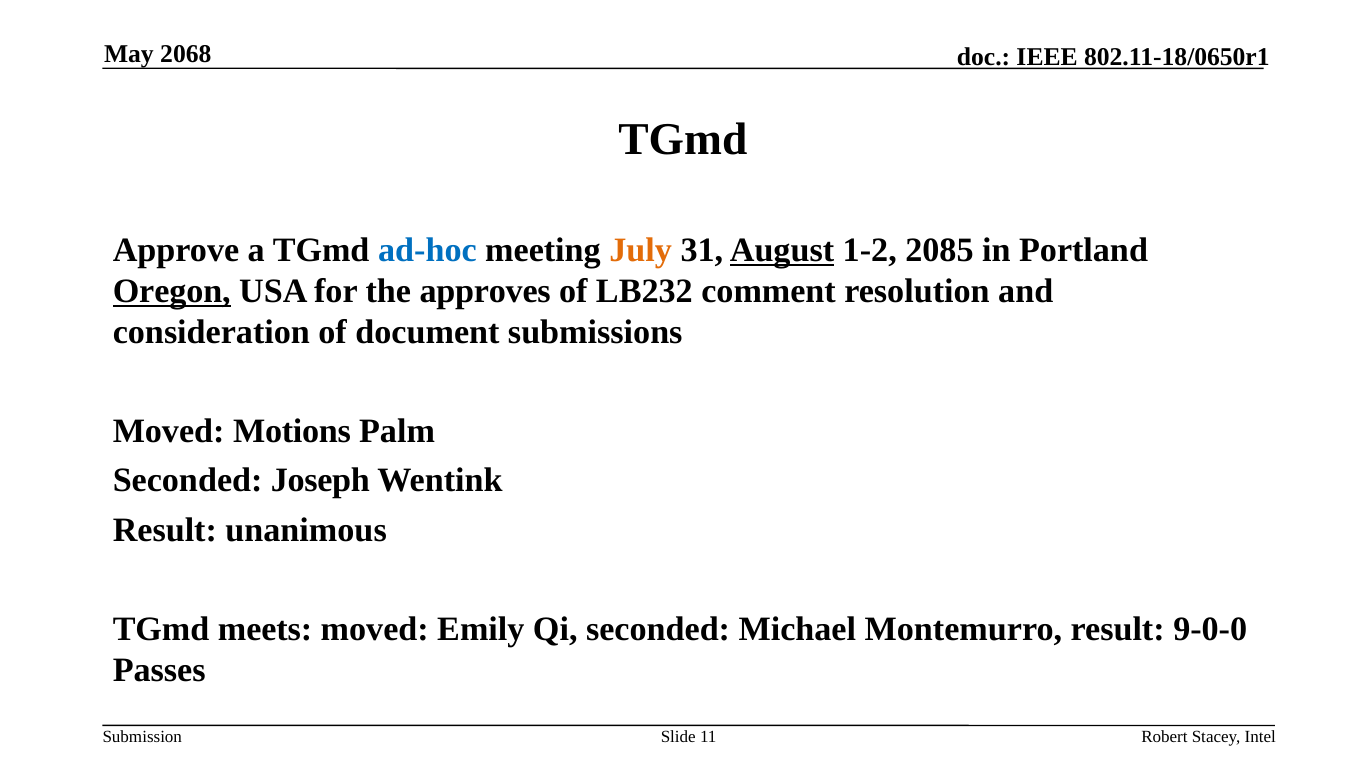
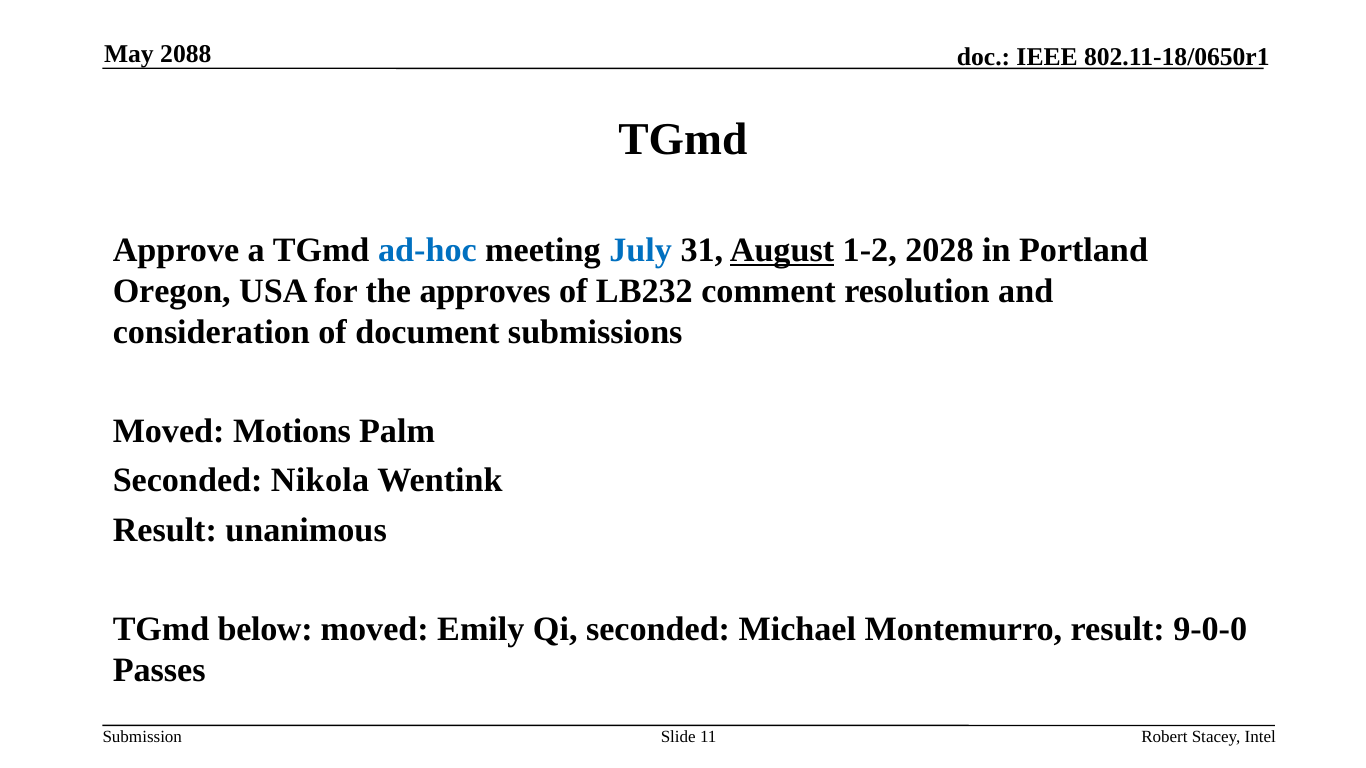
2068: 2068 -> 2088 (186, 54)
July colour: orange -> blue (641, 250)
2085: 2085 -> 2028 (939, 250)
Oregon underline: present -> none (172, 291)
Joseph: Joseph -> Nikola (320, 481)
meets: meets -> below (265, 629)
